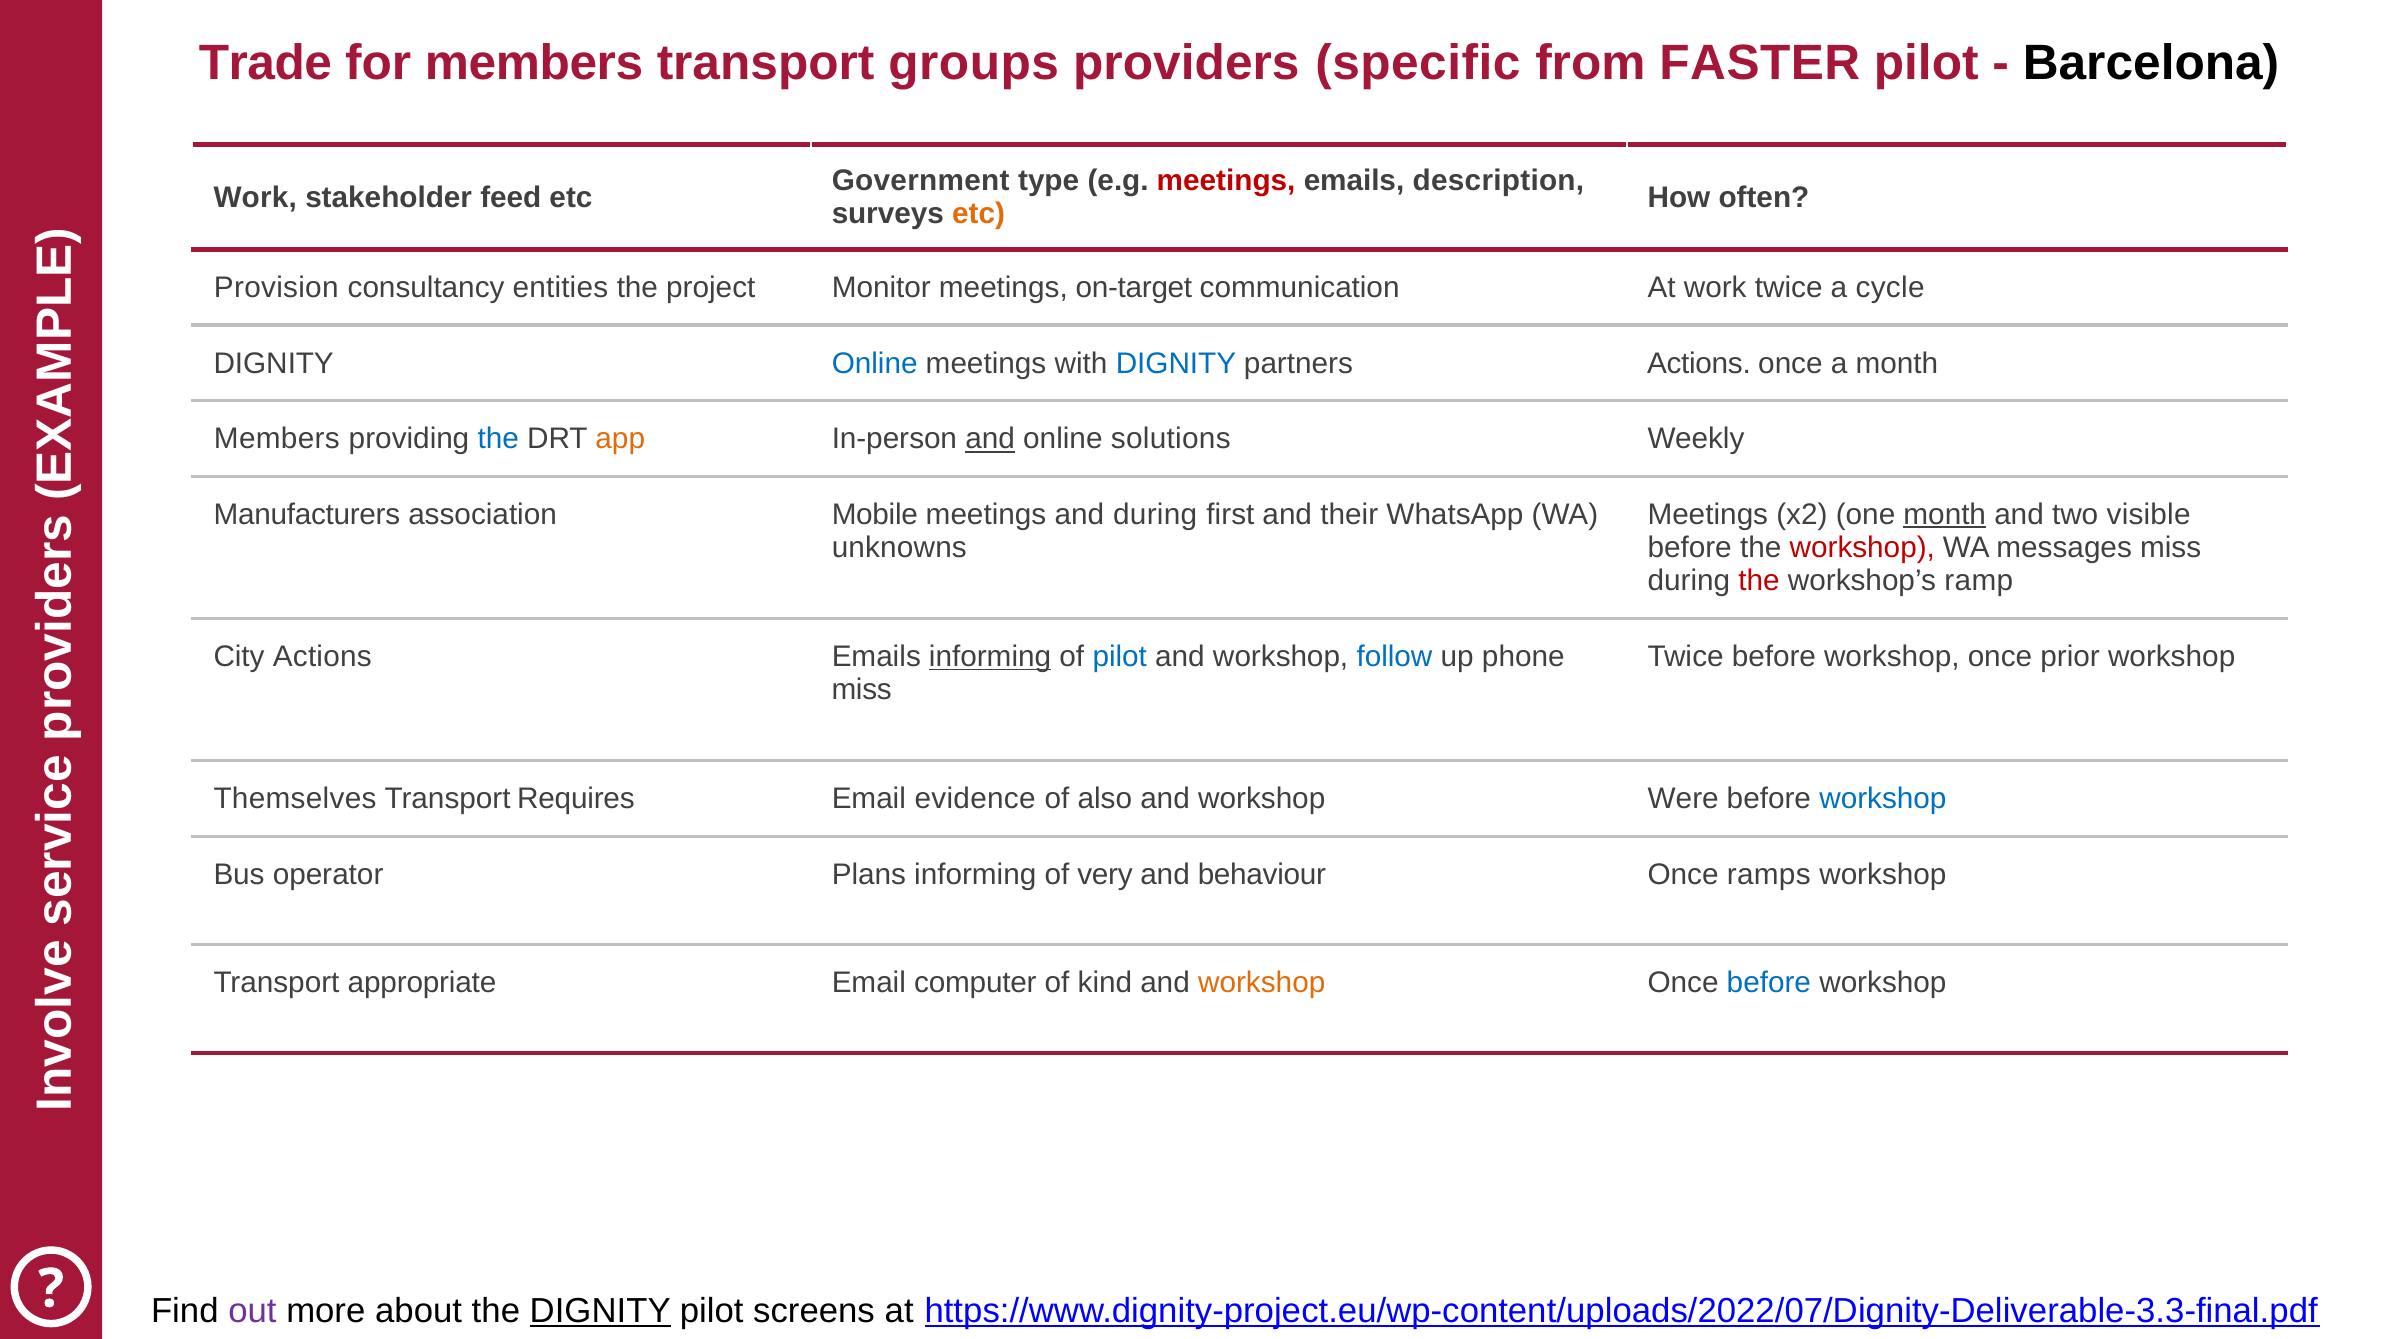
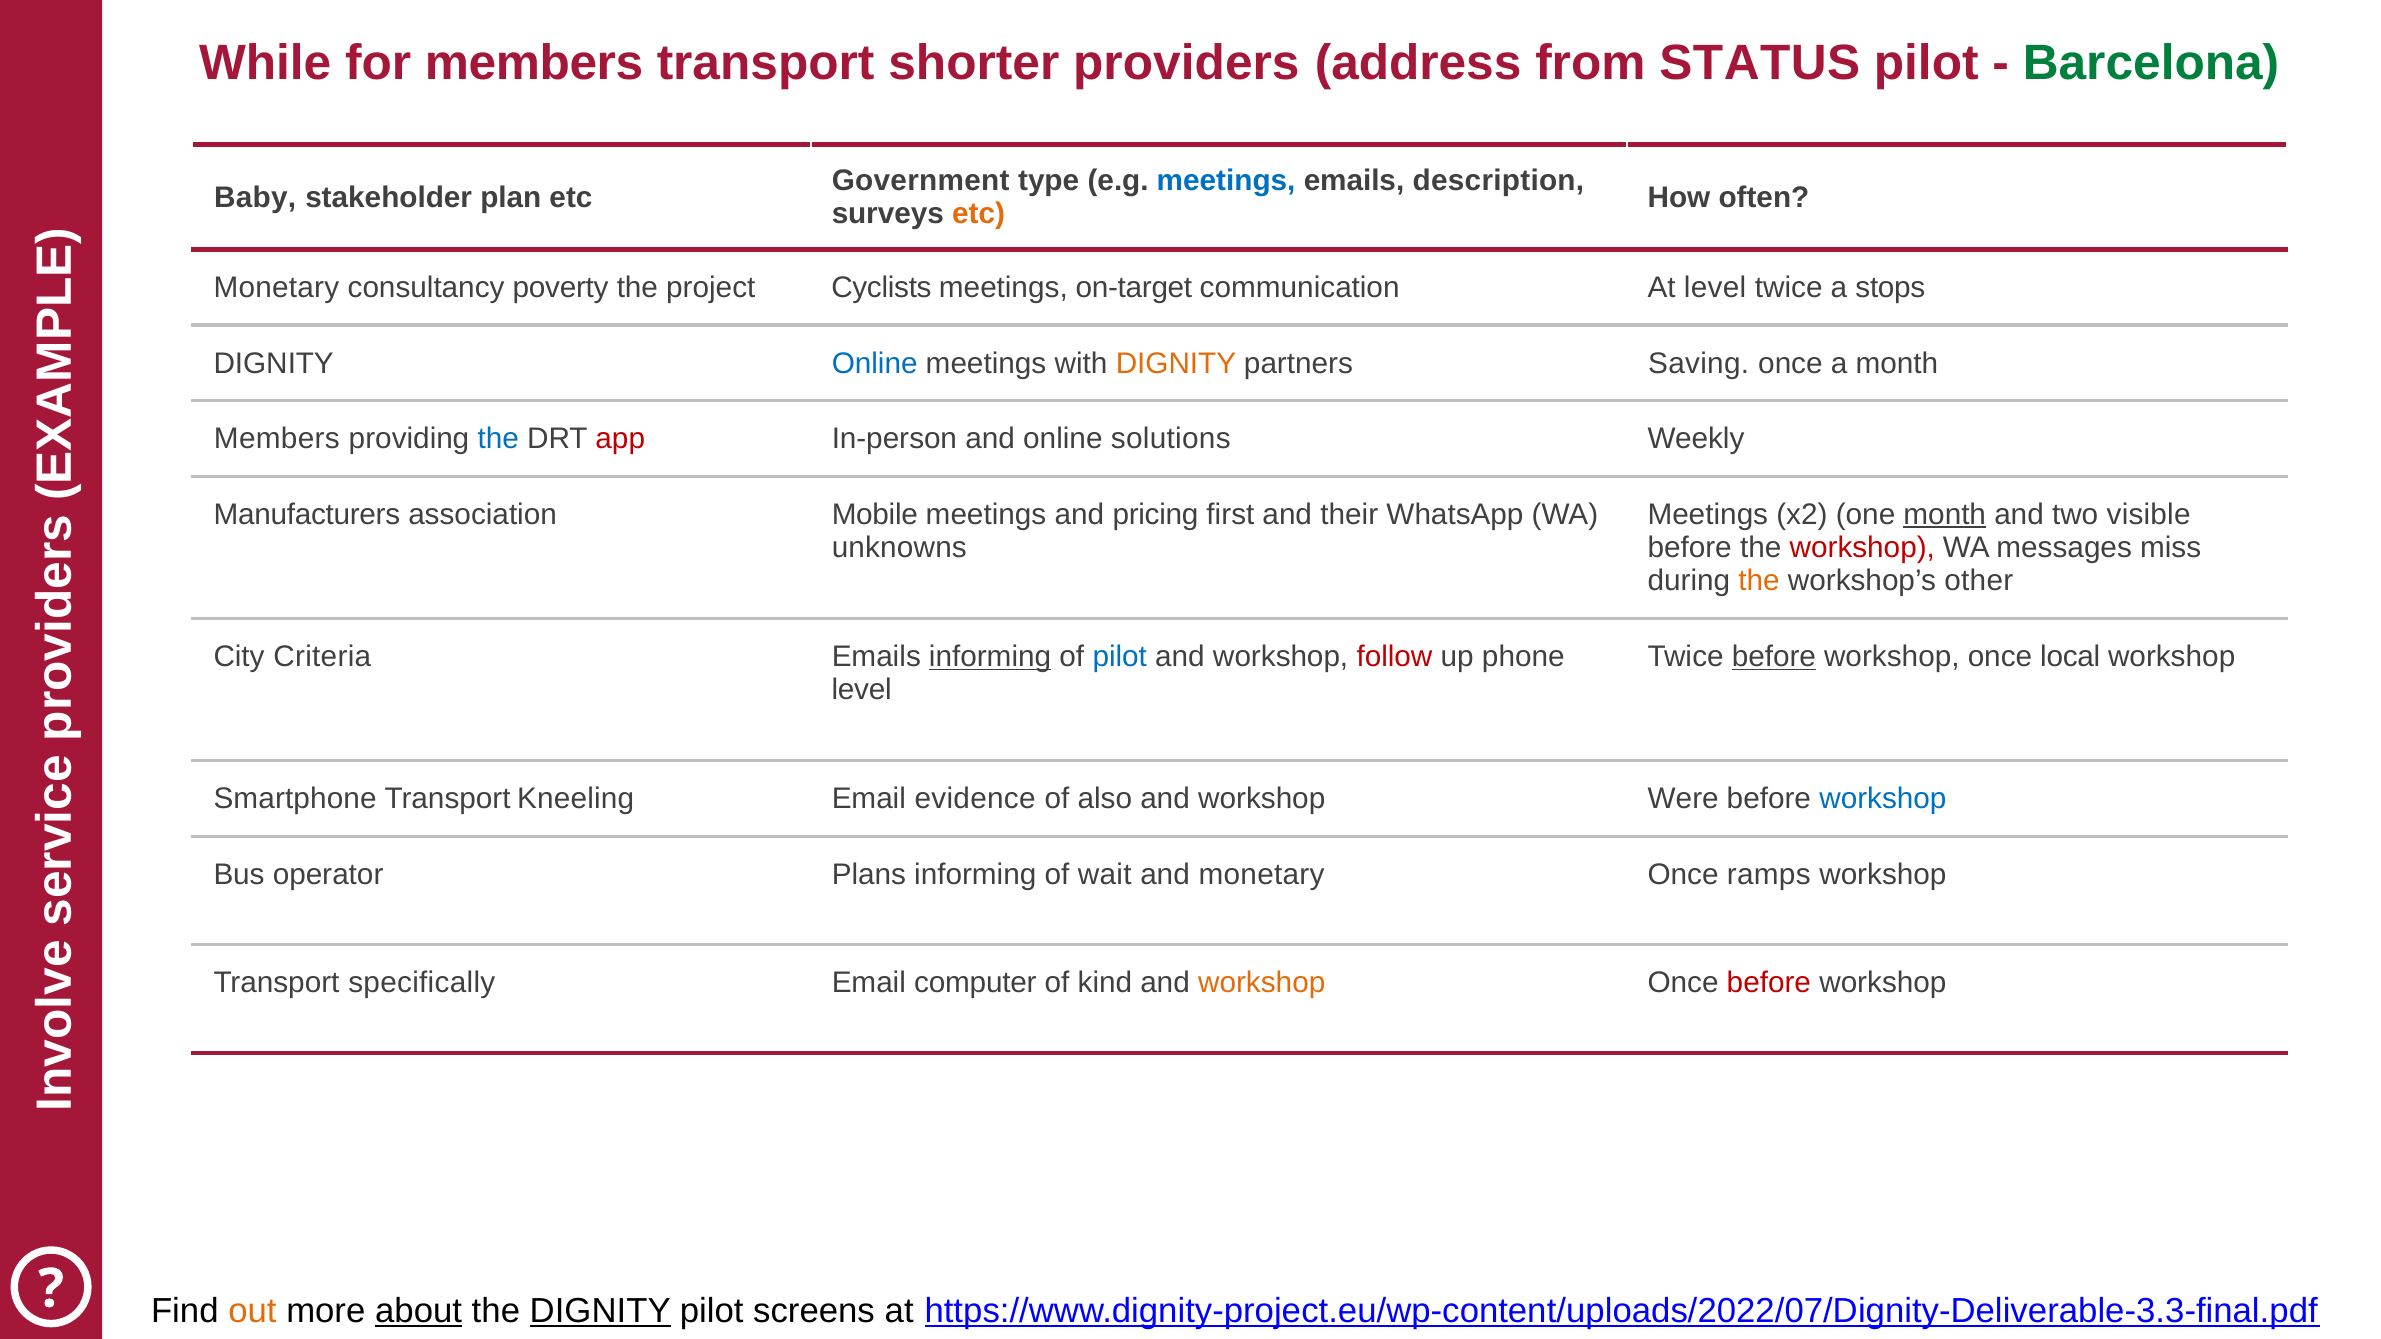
Trade: Trade -> While (265, 63)
groups: groups -> shorter (974, 63)
specific: specific -> address (1418, 63)
FASTER: FASTER -> STATUS (1760, 63)
Barcelona colour: black -> green (2151, 63)
meetings colour: red -> blue (1226, 181)
Work: Work -> Baby (255, 197)
feed: feed -> plan (511, 197)
Provision: Provision -> Monetary (276, 288)
entities: entities -> poverty (561, 288)
Monitor: Monitor -> Cyclists (881, 288)
At work: work -> level (1715, 288)
cycle: cycle -> stops (1890, 288)
DIGNITY colour: blue -> orange (1176, 364)
partners Actions: Actions -> Saving (1699, 364)
app colour: orange -> red (620, 439)
and underline: present -> none (990, 439)
and during: during -> pricing (1155, 515)
the colour: red -> orange (1759, 581)
ramp: ramp -> other (1979, 581)
City Actions: Actions -> Criteria (322, 657)
follow colour: blue -> red (1394, 657)
before underline: none -> present (1774, 657)
prior: prior -> local (2070, 657)
miss: miss -> level (862, 690)
Themselves: Themselves -> Smartphone (295, 799)
Requires: Requires -> Kneeling (576, 799)
very: very -> wait (1105, 875)
and behaviour: behaviour -> monetary (1262, 875)
appropriate: appropriate -> specifically (422, 983)
before colour: blue -> red (1769, 983)
out colour: purple -> orange (252, 1311)
about underline: none -> present (419, 1311)
